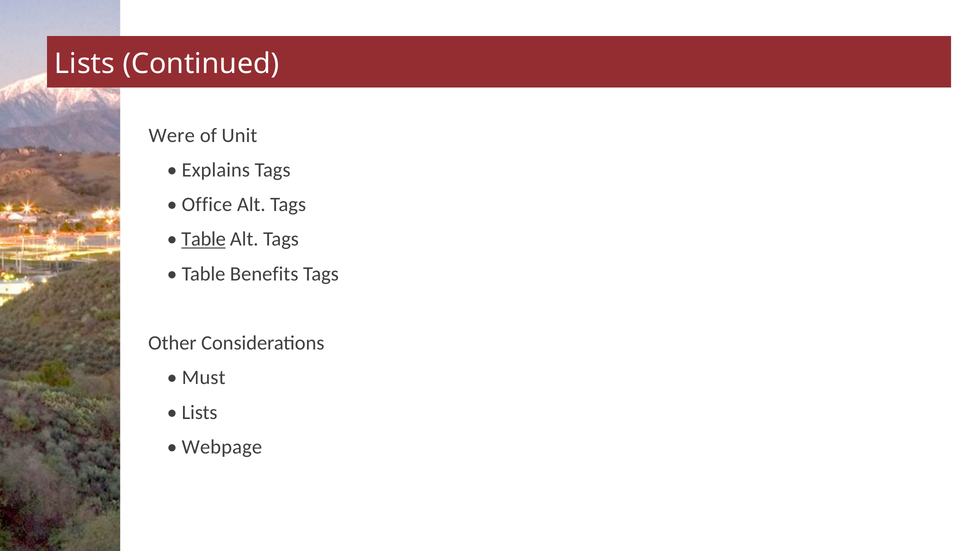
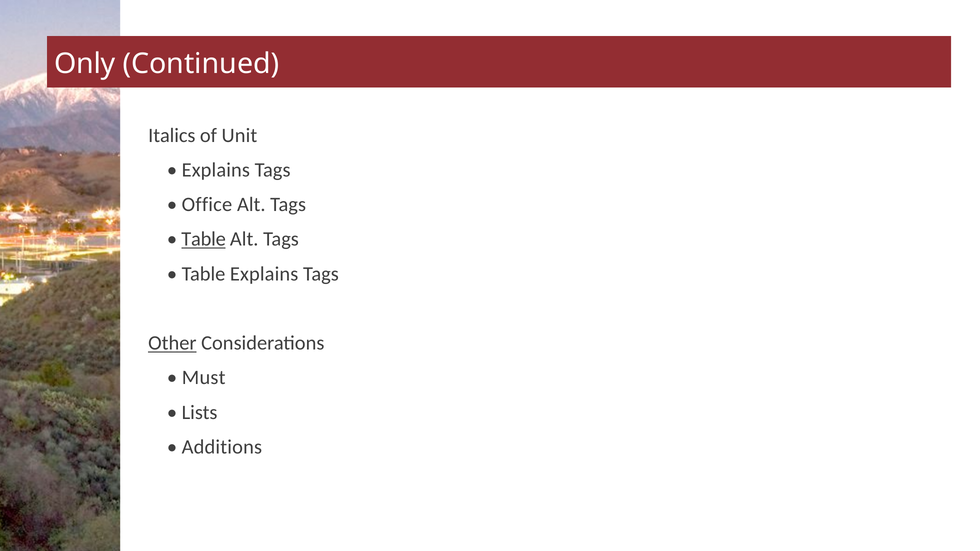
Lists: Lists -> Only (85, 64)
Were: Were -> Italics (172, 135)
Table Benefits: Benefits -> Explains (264, 274)
Other underline: none -> present (172, 343)
Webpage: Webpage -> Additions (222, 447)
